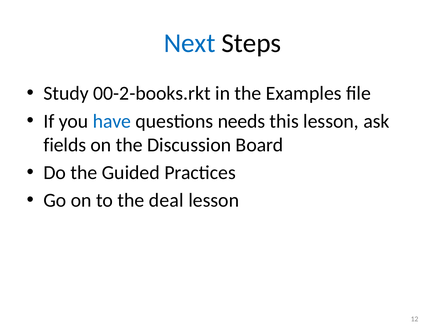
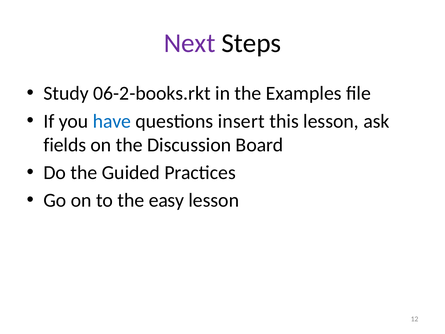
Next colour: blue -> purple (190, 43)
00-2-books.rkt: 00-2-books.rkt -> 06-2-books.rkt (152, 93)
needs: needs -> insert (241, 121)
deal: deal -> easy (166, 200)
